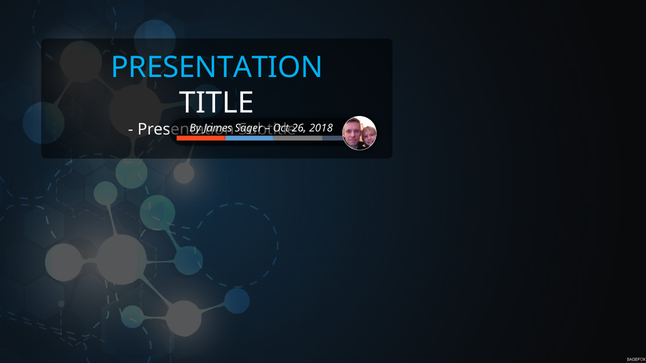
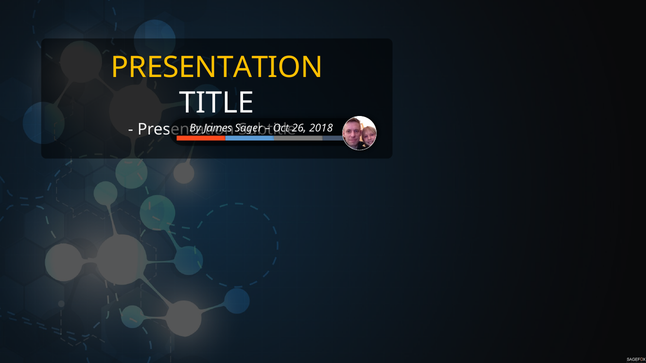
PRESENTATION colour: light blue -> yellow (217, 67)
